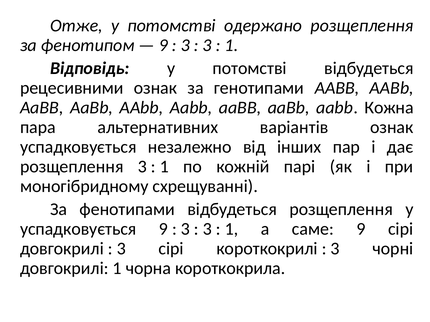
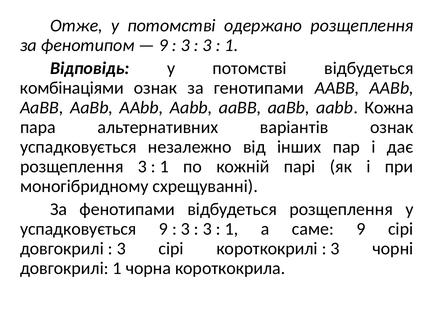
рецесивними: рецесивними -> комбінаціями (72, 88)
